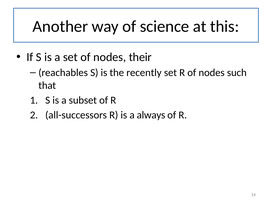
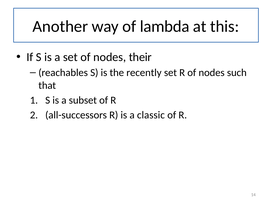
science: science -> lambda (165, 26)
always: always -> classic (151, 115)
